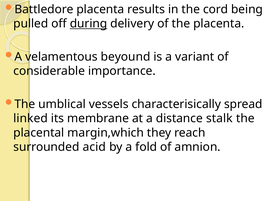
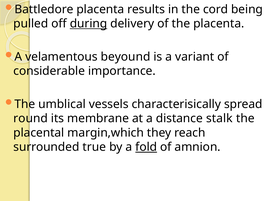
linked: linked -> round (31, 118)
acid: acid -> true (94, 147)
fold underline: none -> present (146, 147)
